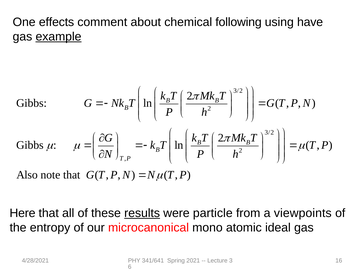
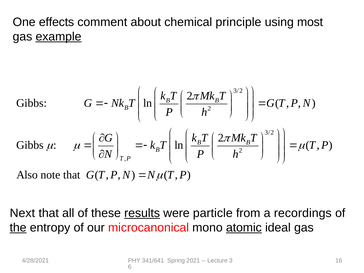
following: following -> principle (238, 22)
have: have -> most (310, 22)
Here: Here -> Next (22, 213)
viewpoints: viewpoints -> recordings (303, 213)
the underline: none -> present (18, 228)
atomic underline: none -> present (244, 228)
